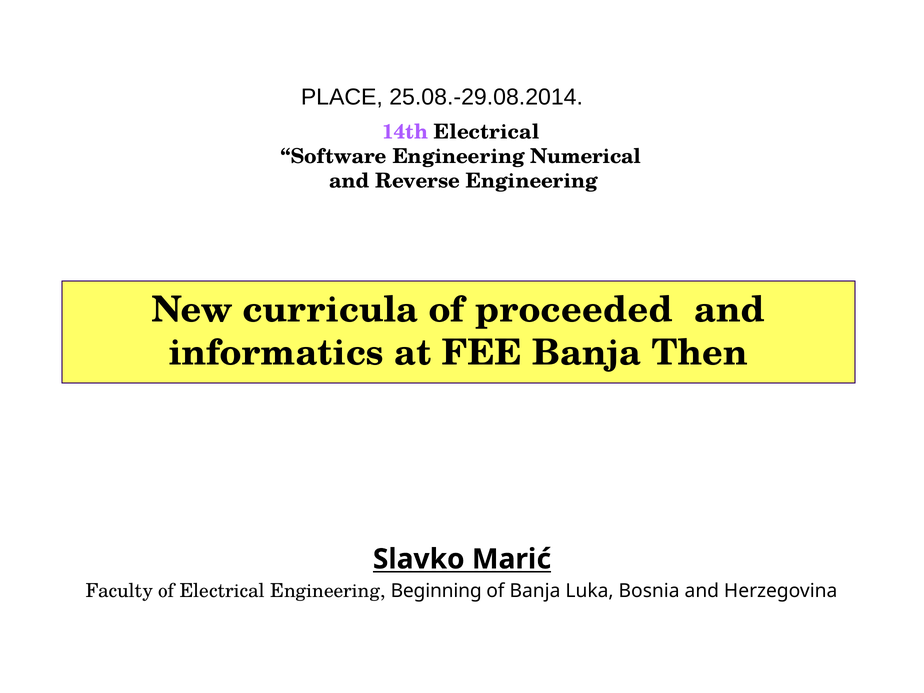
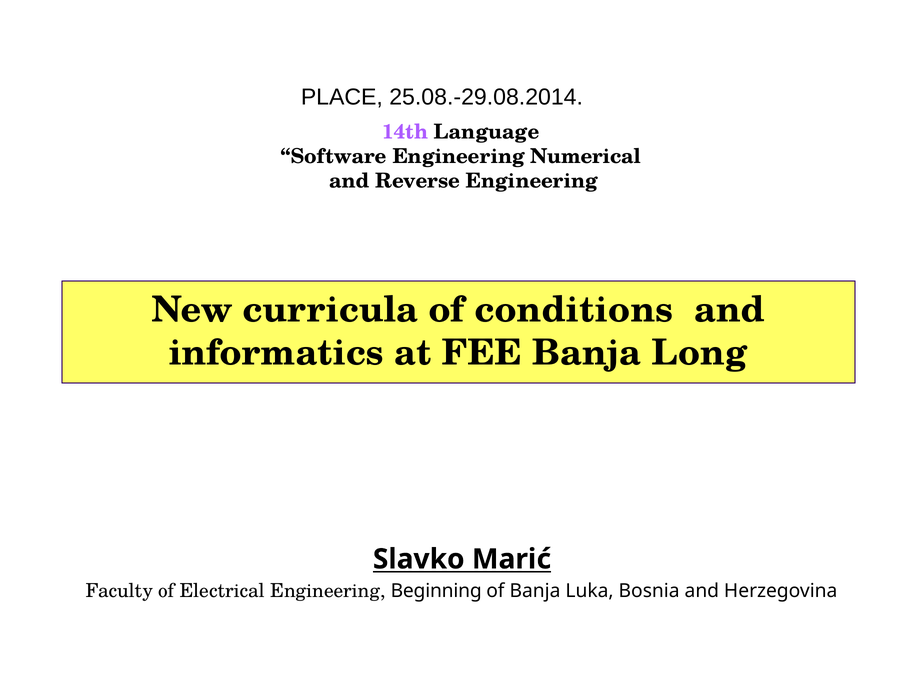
14th Electrical: Electrical -> Language (487, 132)
proceeded: proceeded -> conditions (574, 310)
Then: Then -> Long (700, 353)
